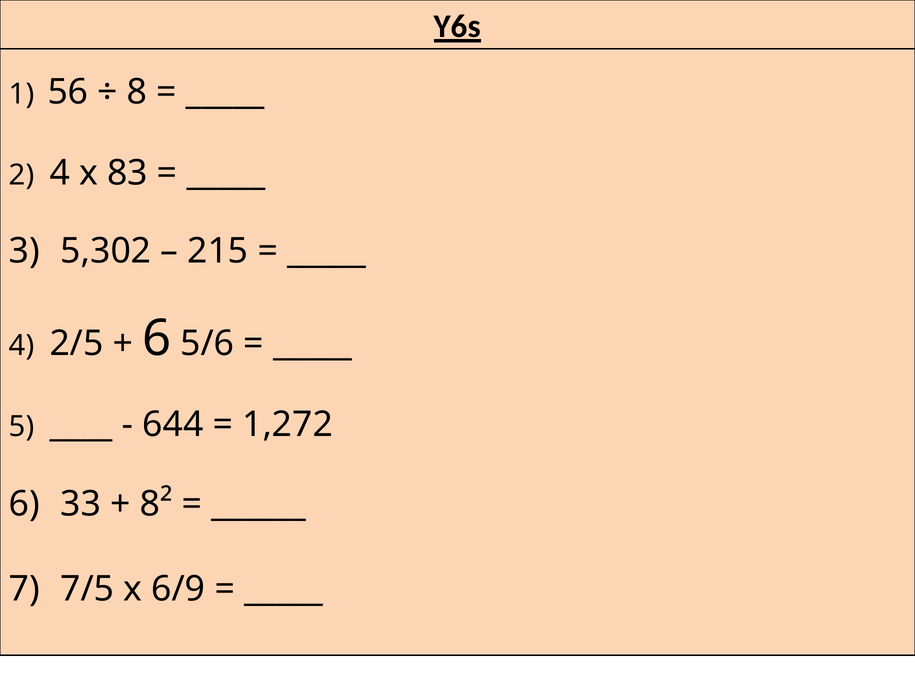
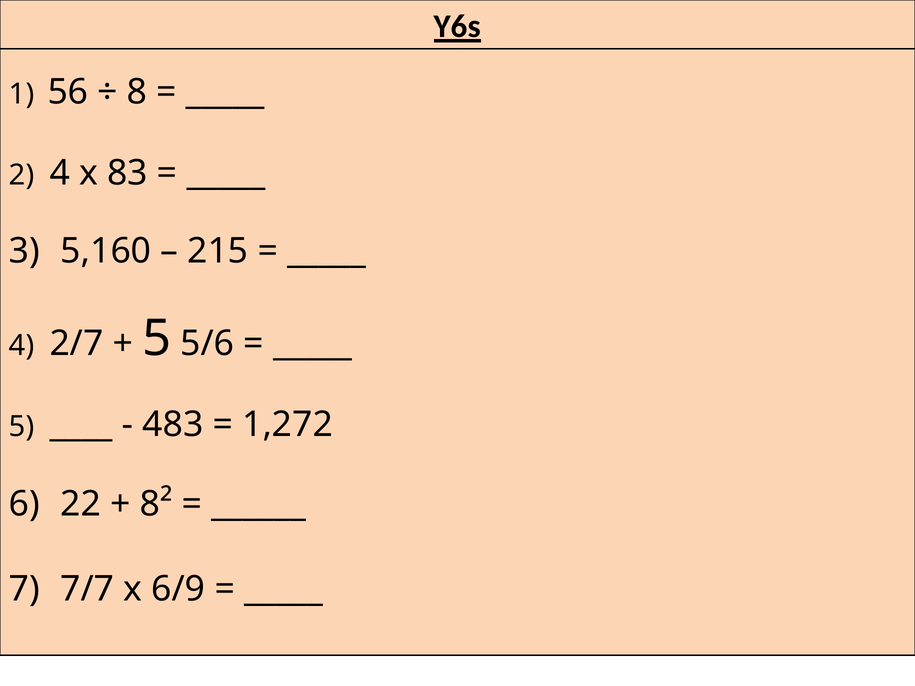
5,302: 5,302 -> 5,160 (106, 251)
2/5: 2/5 -> 2/7 (77, 344)
6: 6 -> 5 (157, 339)
644: 644 -> 483 (173, 425)
33: 33 -> 22 (81, 504)
7/5: 7/5 -> 7/7 (87, 589)
